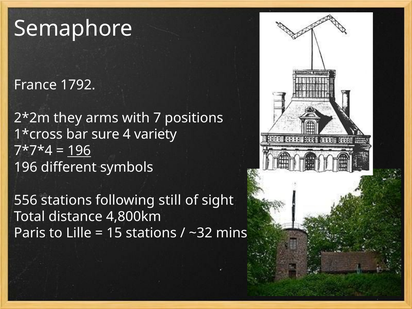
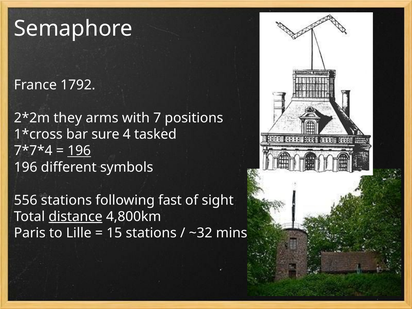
variety: variety -> tasked (155, 134)
still: still -> fast (170, 200)
distance underline: none -> present (76, 217)
